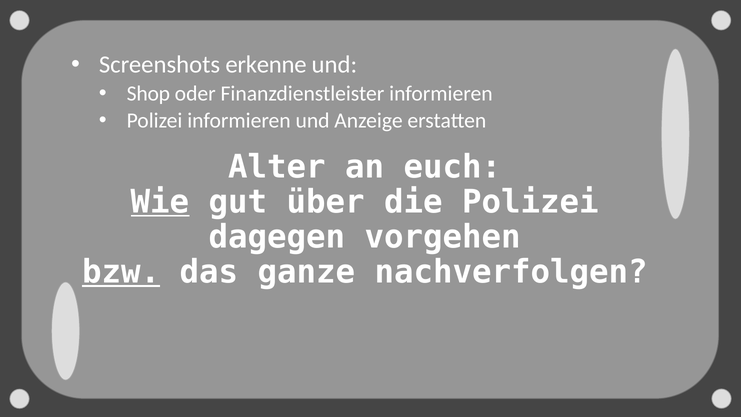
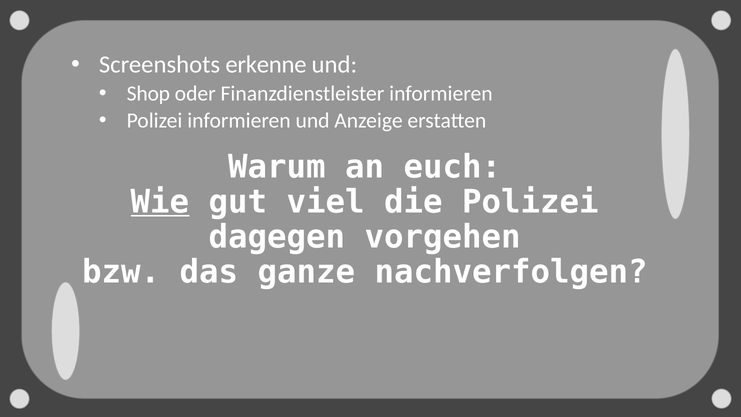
Alter: Alter -> Warum (277, 167)
über: über -> viel (326, 202)
bzw underline: present -> none (121, 272)
